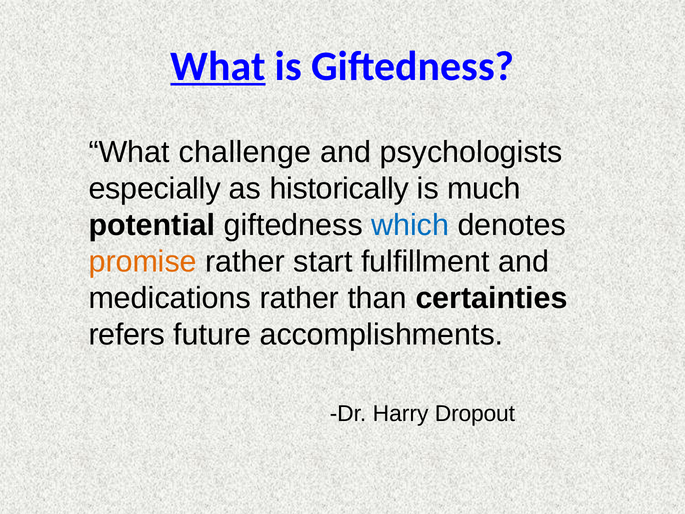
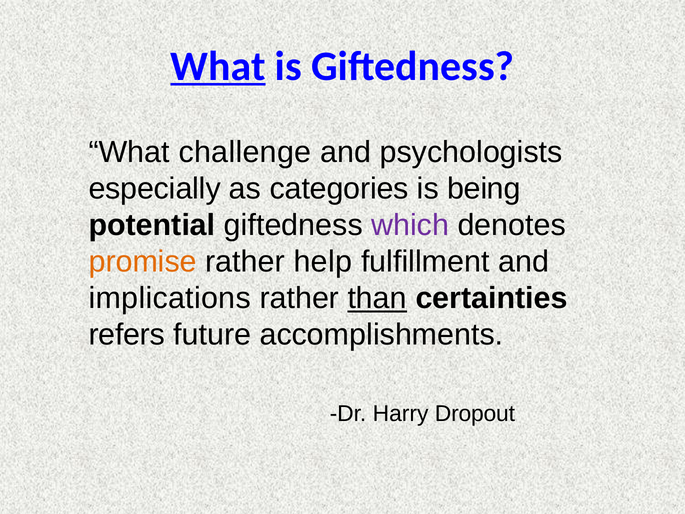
historically: historically -> categories (339, 189)
much: much -> being (484, 189)
which colour: blue -> purple (410, 225)
start: start -> help (323, 262)
medications: medications -> implications (170, 298)
than underline: none -> present (377, 298)
